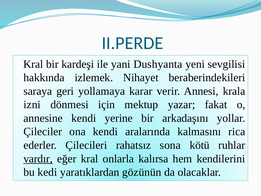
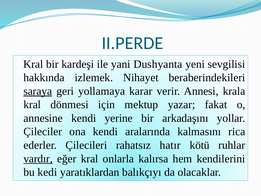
saraya underline: none -> present (38, 91)
izni: izni -> kral (32, 105)
sona: sona -> hatır (170, 145)
gözünün: gözünün -> balıkçıyı (142, 172)
